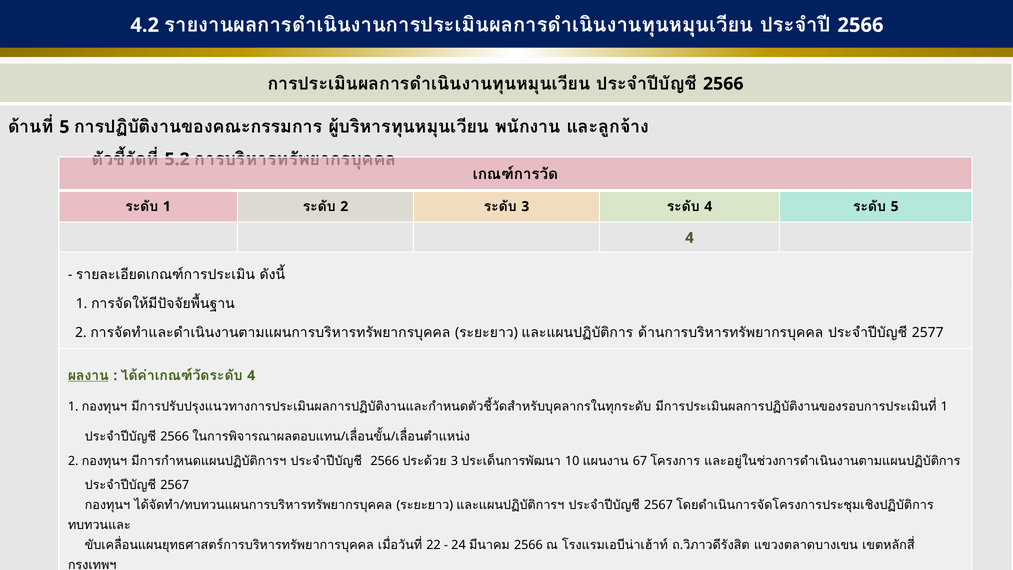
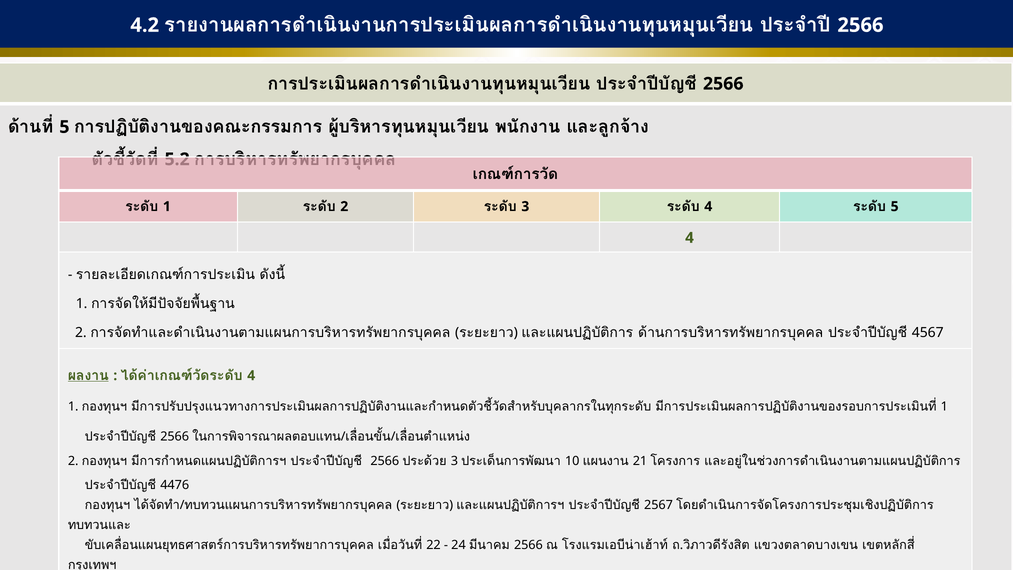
2577: 2577 -> 4567 (928, 333)
67: 67 -> 21 (640, 461)
2567: 2567 -> 4476 (175, 485)
